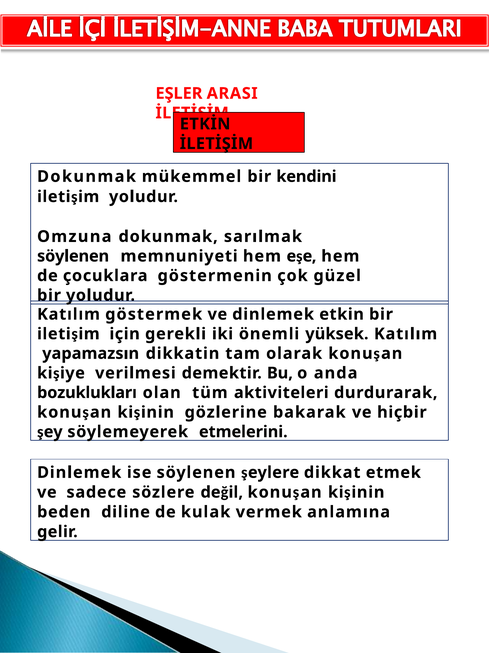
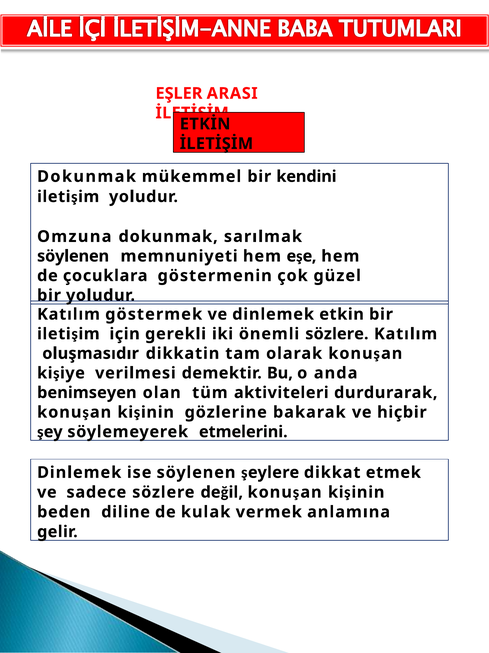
önemli yüksek: yüksek -> sözlere (337, 333)
yapamazsın: yapamazsın -> oluşmasıdır (91, 353)
bozuklukları: bozuklukları -> benimseyen (87, 392)
